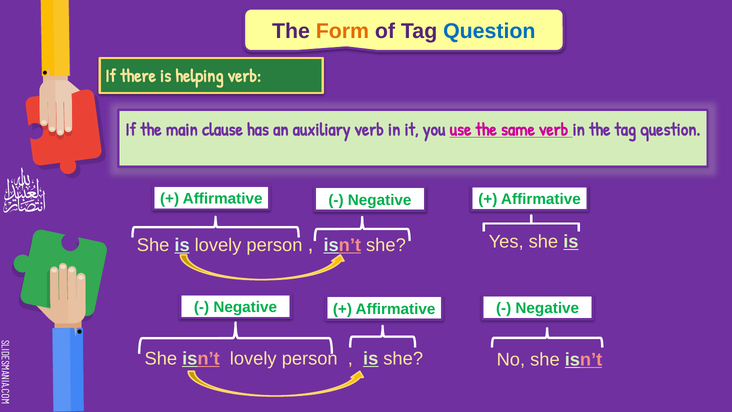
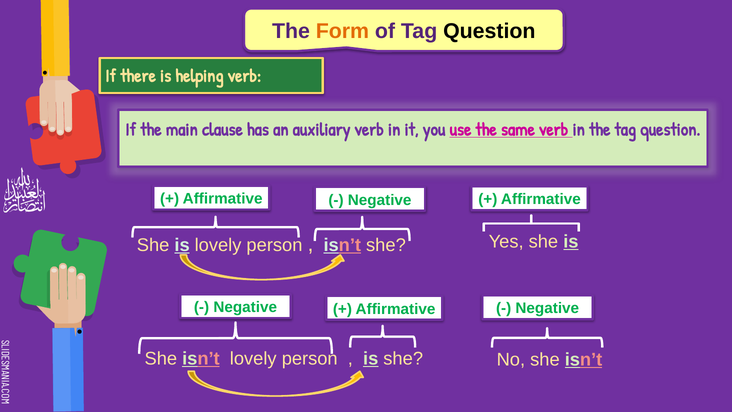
Question colour: blue -> black (489, 31)
